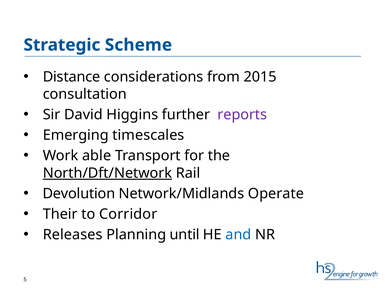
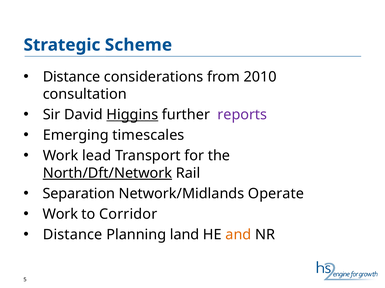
2015: 2015 -> 2010 (260, 77)
Higgins underline: none -> present (132, 115)
able: able -> lead (97, 156)
Devolution: Devolution -> Separation (79, 194)
Their: Their -> Work (60, 215)
Releases: Releases -> Distance (73, 235)
until: until -> land (185, 235)
and colour: blue -> orange (238, 235)
